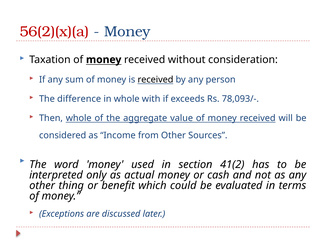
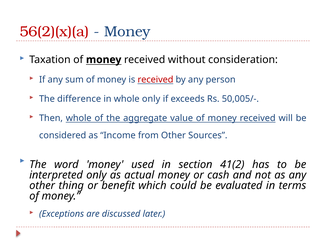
received colour: black -> red (155, 79)
whole with: with -> only (151, 99)
78,093/-: 78,093/- -> 50,005/- (240, 99)
